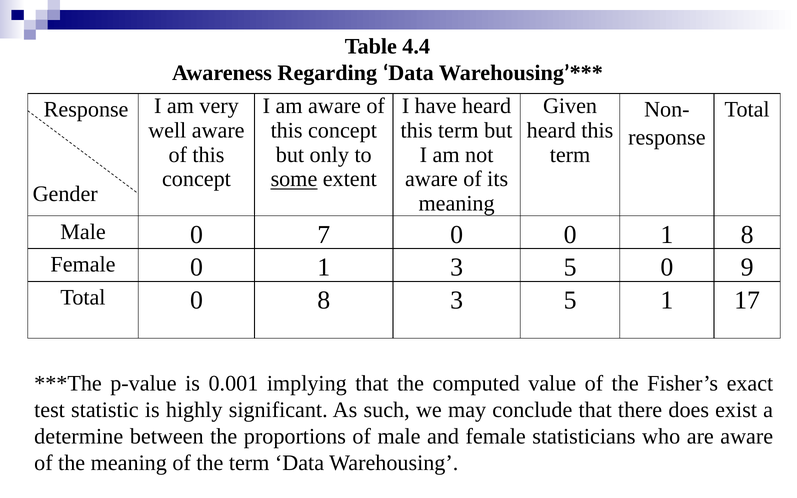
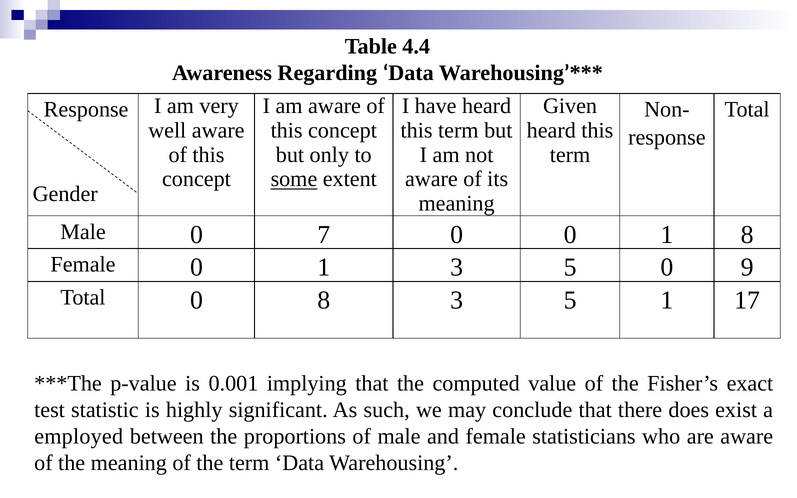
determine: determine -> employed (79, 437)
